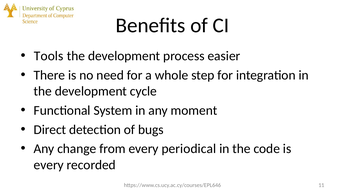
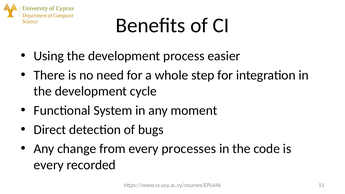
Tools: Tools -> Using (49, 56)
periodical: periodical -> processes (189, 149)
